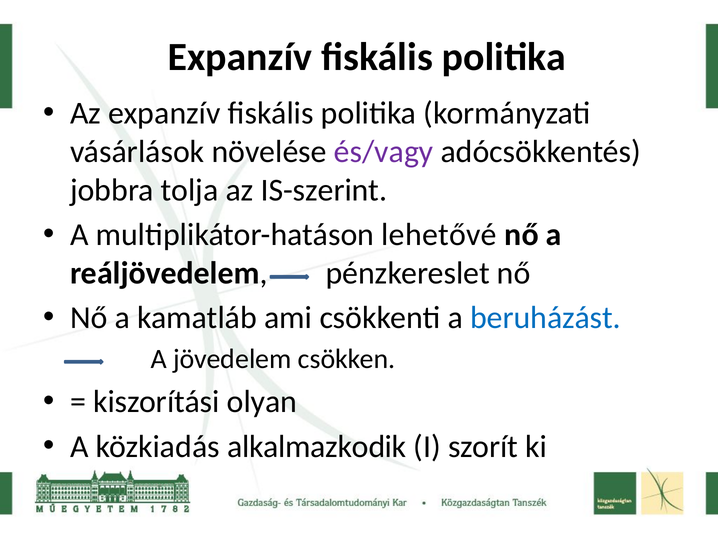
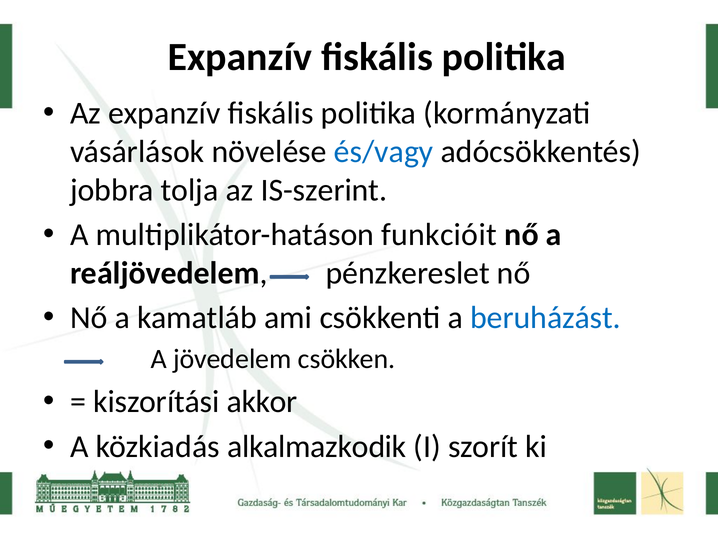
és/vagy colour: purple -> blue (384, 152)
lehetővé: lehetővé -> funkcióit (439, 235)
olyan: olyan -> akkor (262, 401)
